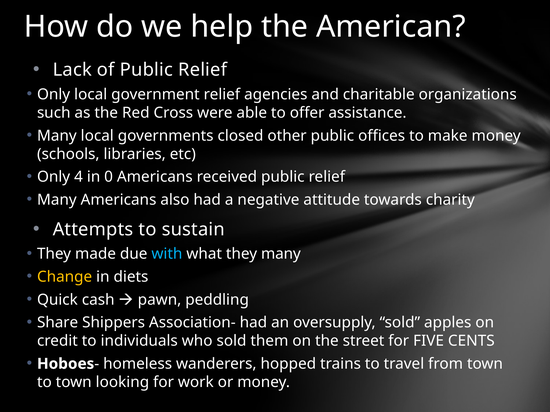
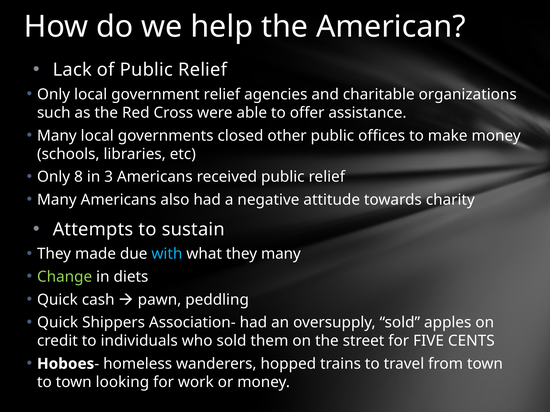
4: 4 -> 8 (79, 177)
0: 0 -> 3 (109, 177)
Change colour: yellow -> light green (65, 277)
Share: Share -> Quick (58, 323)
